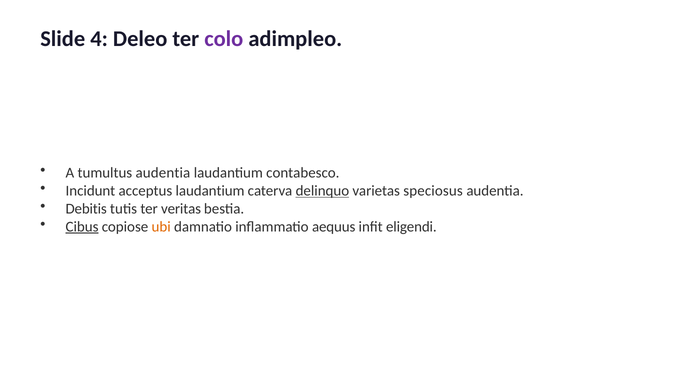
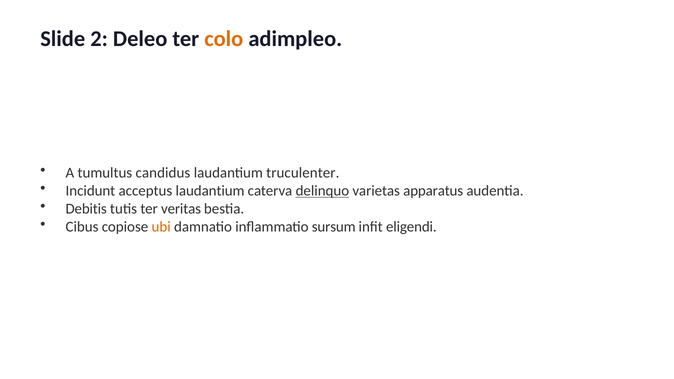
4: 4 -> 2 (99, 39)
colo colour: purple -> orange (224, 39)
tumultus audentia: audentia -> candidus (163, 173)
contabesco: contabesco -> truculenter (303, 173)
speciosus: speciosus -> apparatus (433, 191)
Cibus underline: present -> none (82, 227)
aequus: aequus -> sursum (334, 227)
